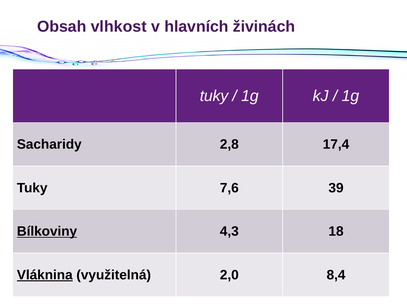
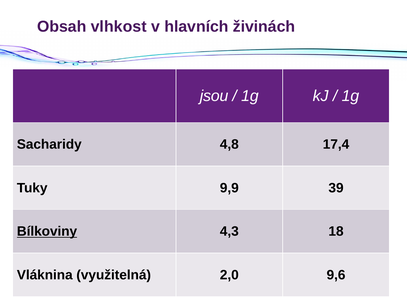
tuky: tuky -> jsou (214, 96)
2,8: 2,8 -> 4,8 (229, 145)
7,6: 7,6 -> 9,9 (229, 188)
Vláknina underline: present -> none (45, 275)
8,4: 8,4 -> 9,6 (336, 275)
